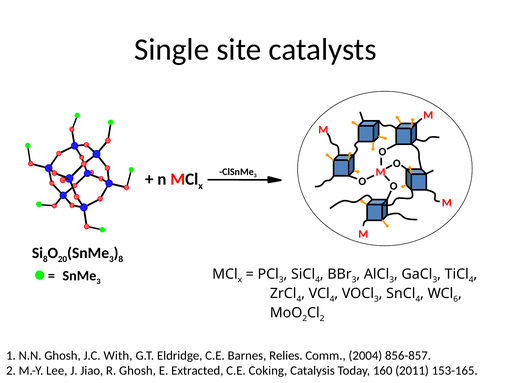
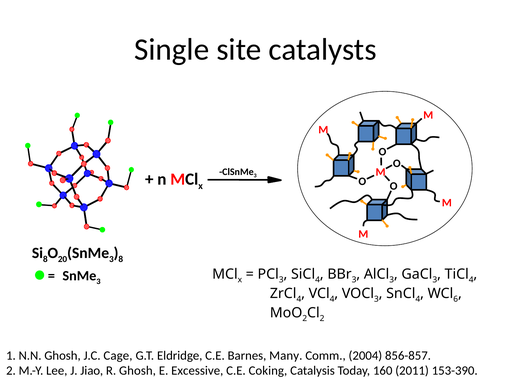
With: With -> Cage (118, 356)
Relies: Relies -> Many (286, 356)
Extracted: Extracted -> Excessive (197, 371)
153-165: 153-165 -> 153-390 (455, 371)
